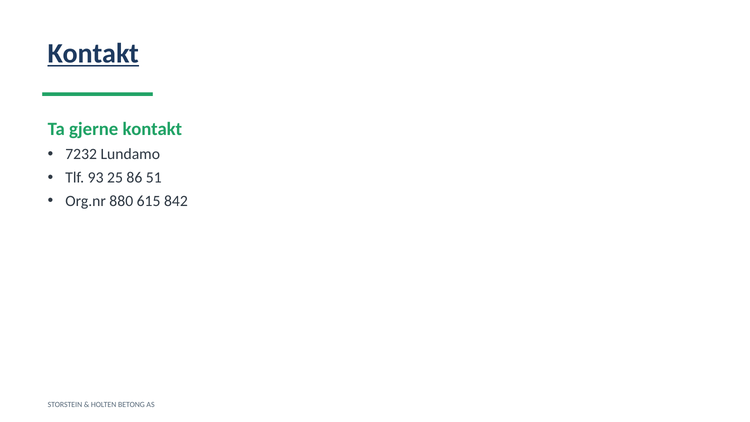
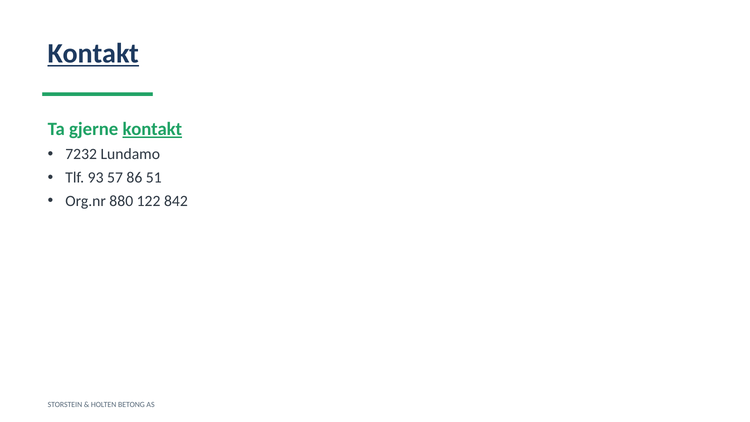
kontakt underline: none -> present (152, 129)
25: 25 -> 57 (115, 178)
615: 615 -> 122 (149, 201)
